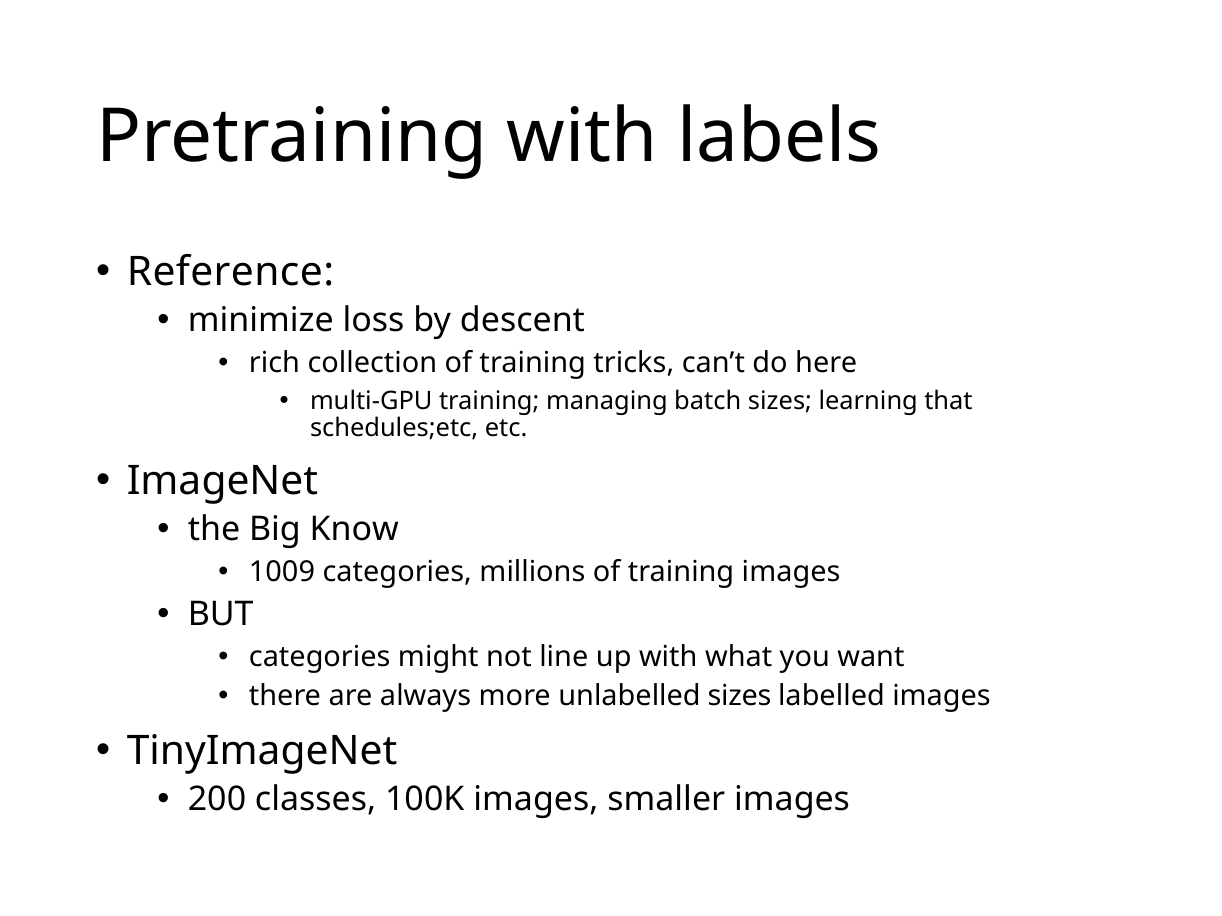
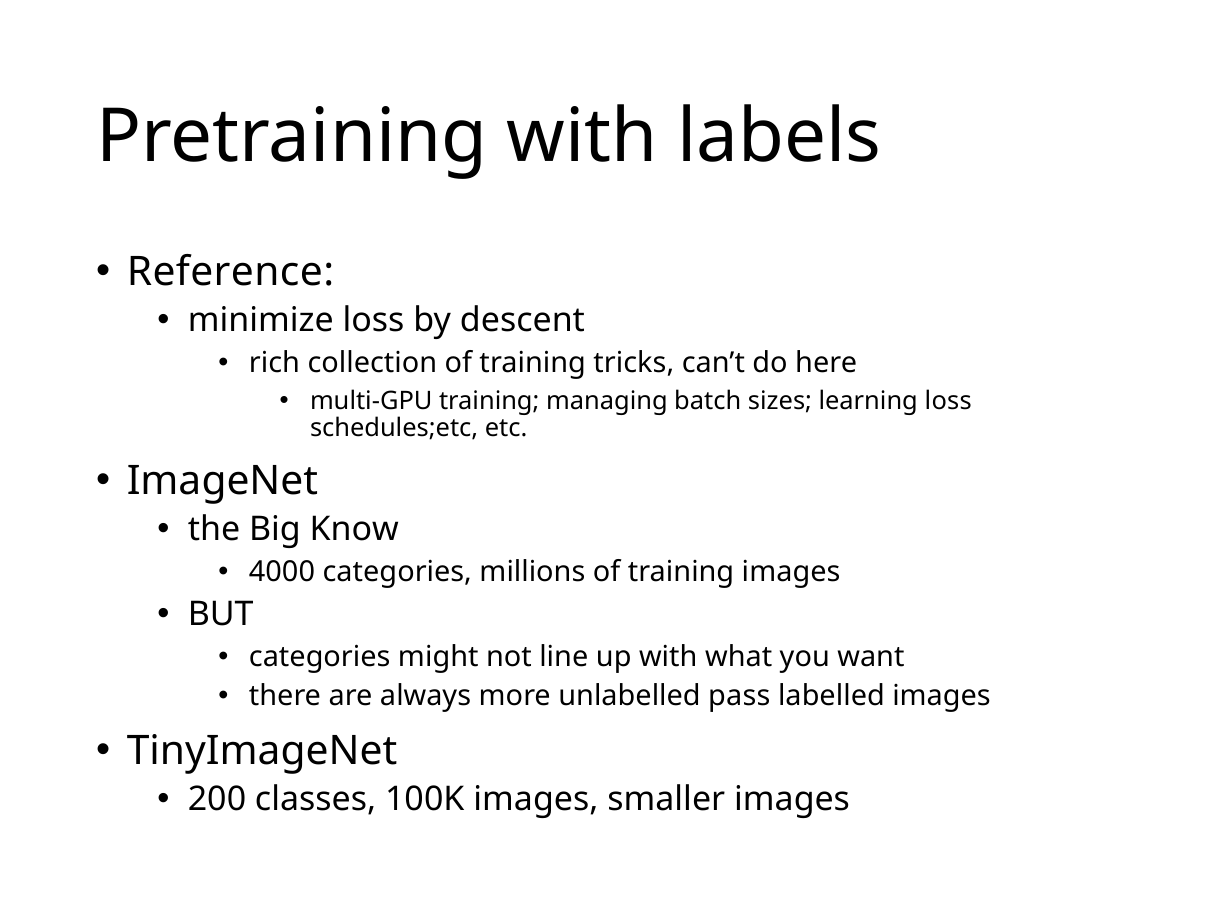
learning that: that -> loss (948, 401)
1009: 1009 -> 4000 (282, 572)
unlabelled sizes: sizes -> pass (739, 697)
